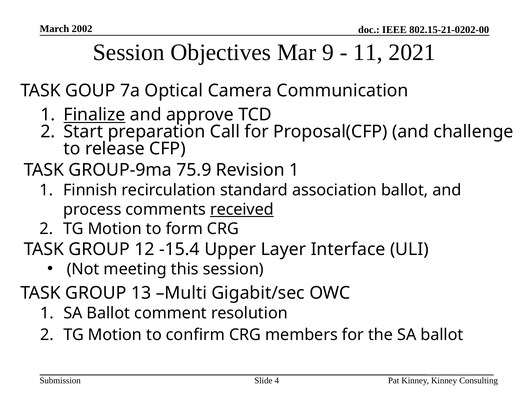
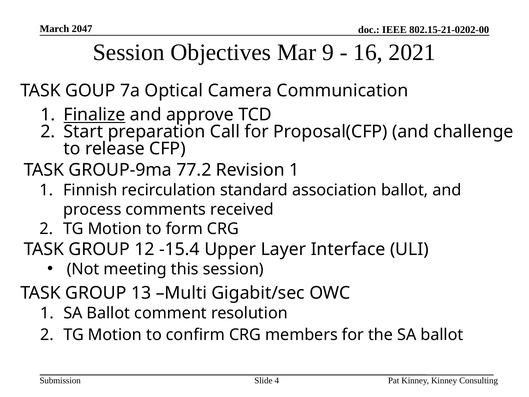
2002: 2002 -> 2047 (82, 29)
11: 11 -> 16 (368, 52)
75.9: 75.9 -> 77.2 (194, 170)
received underline: present -> none (242, 209)
